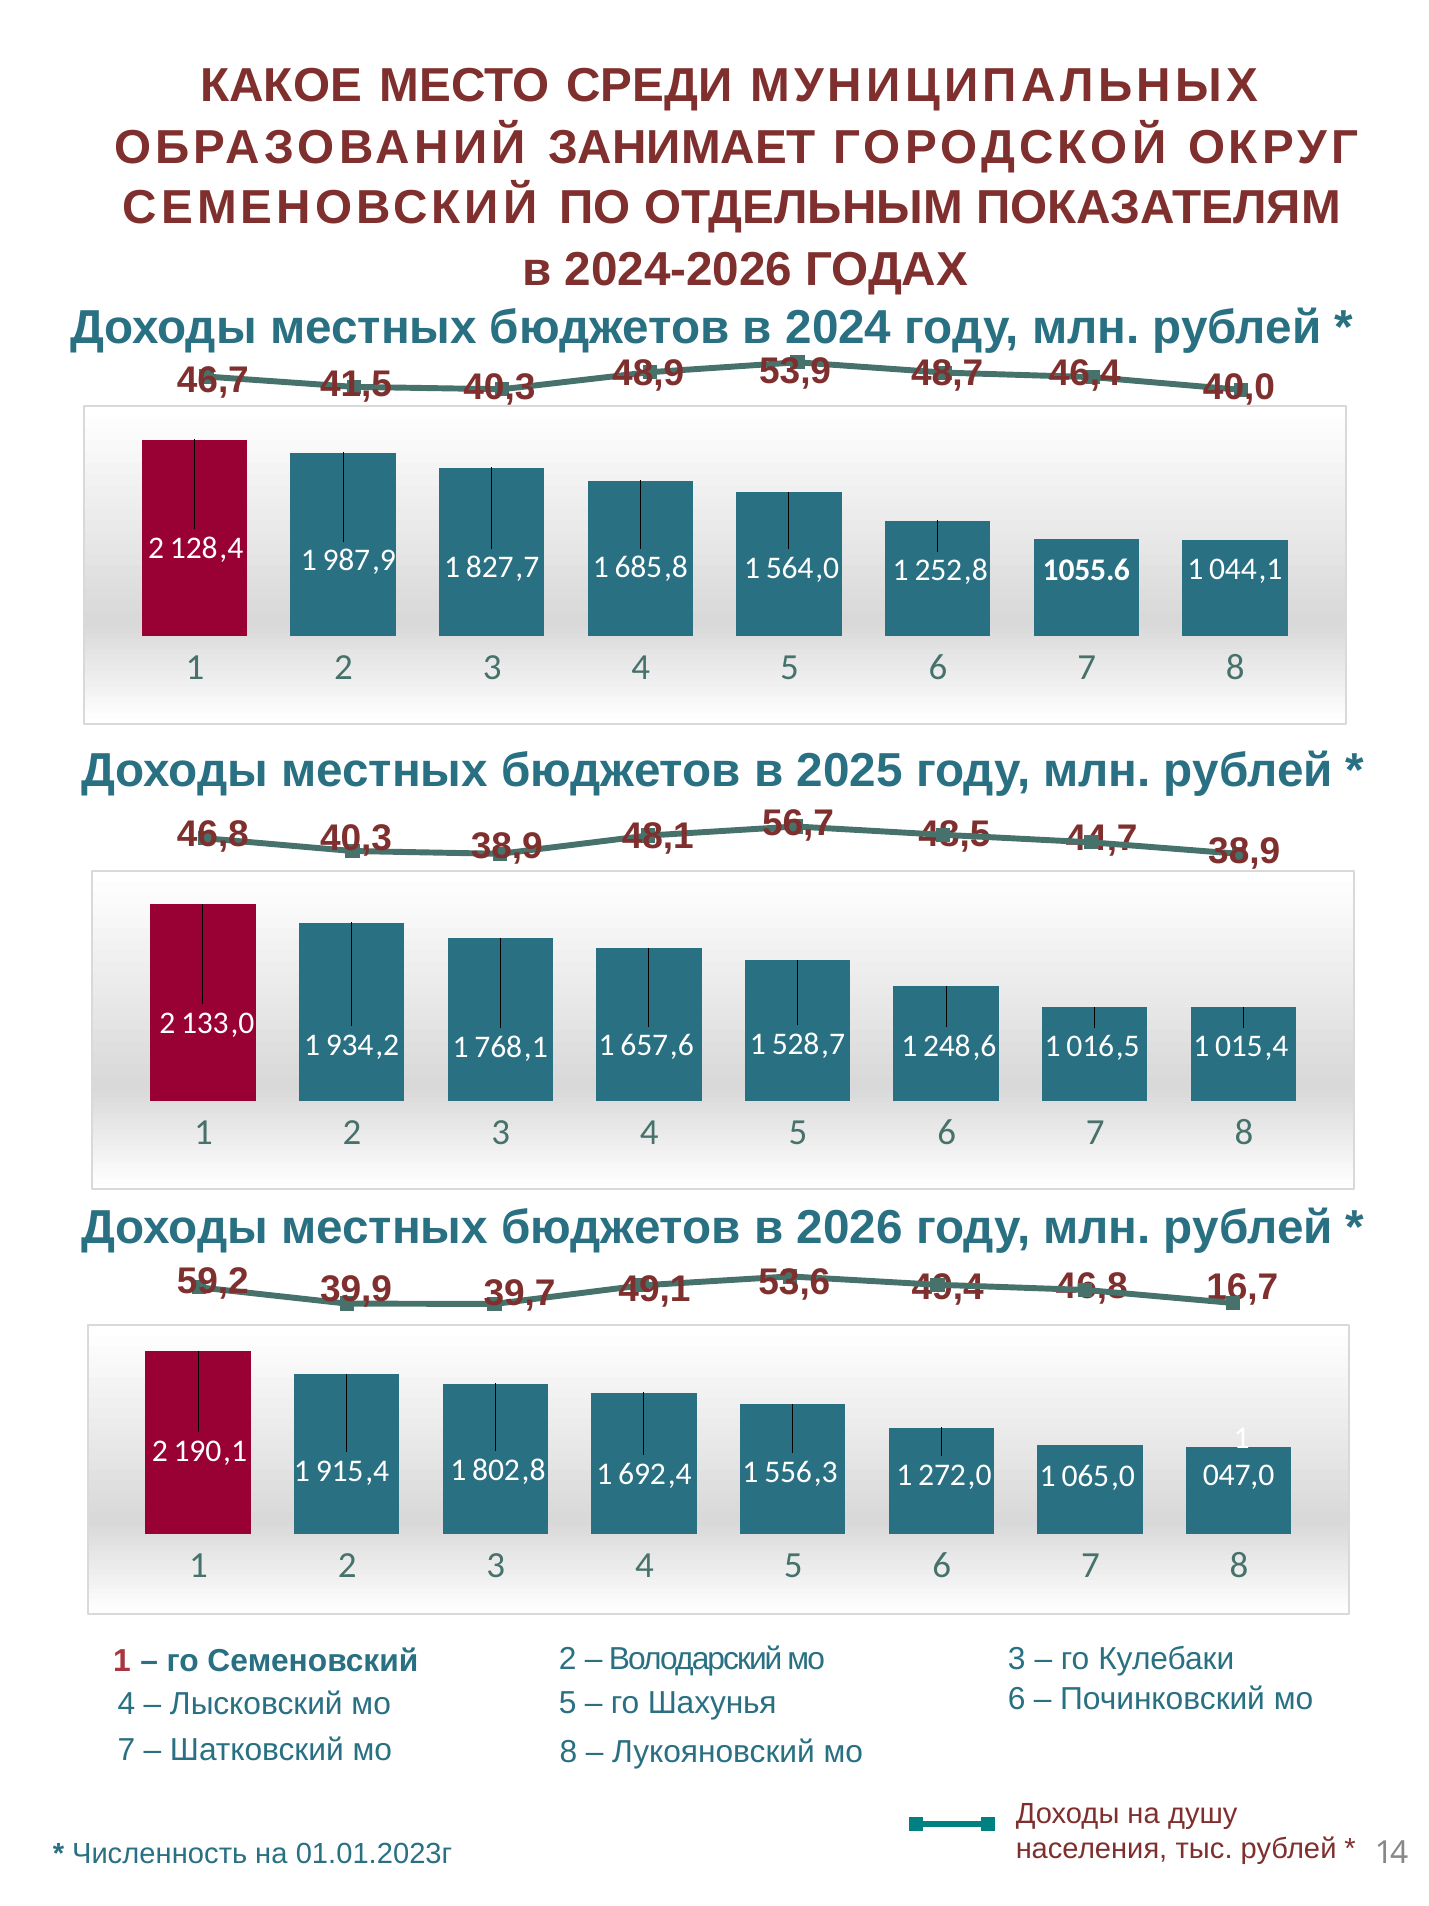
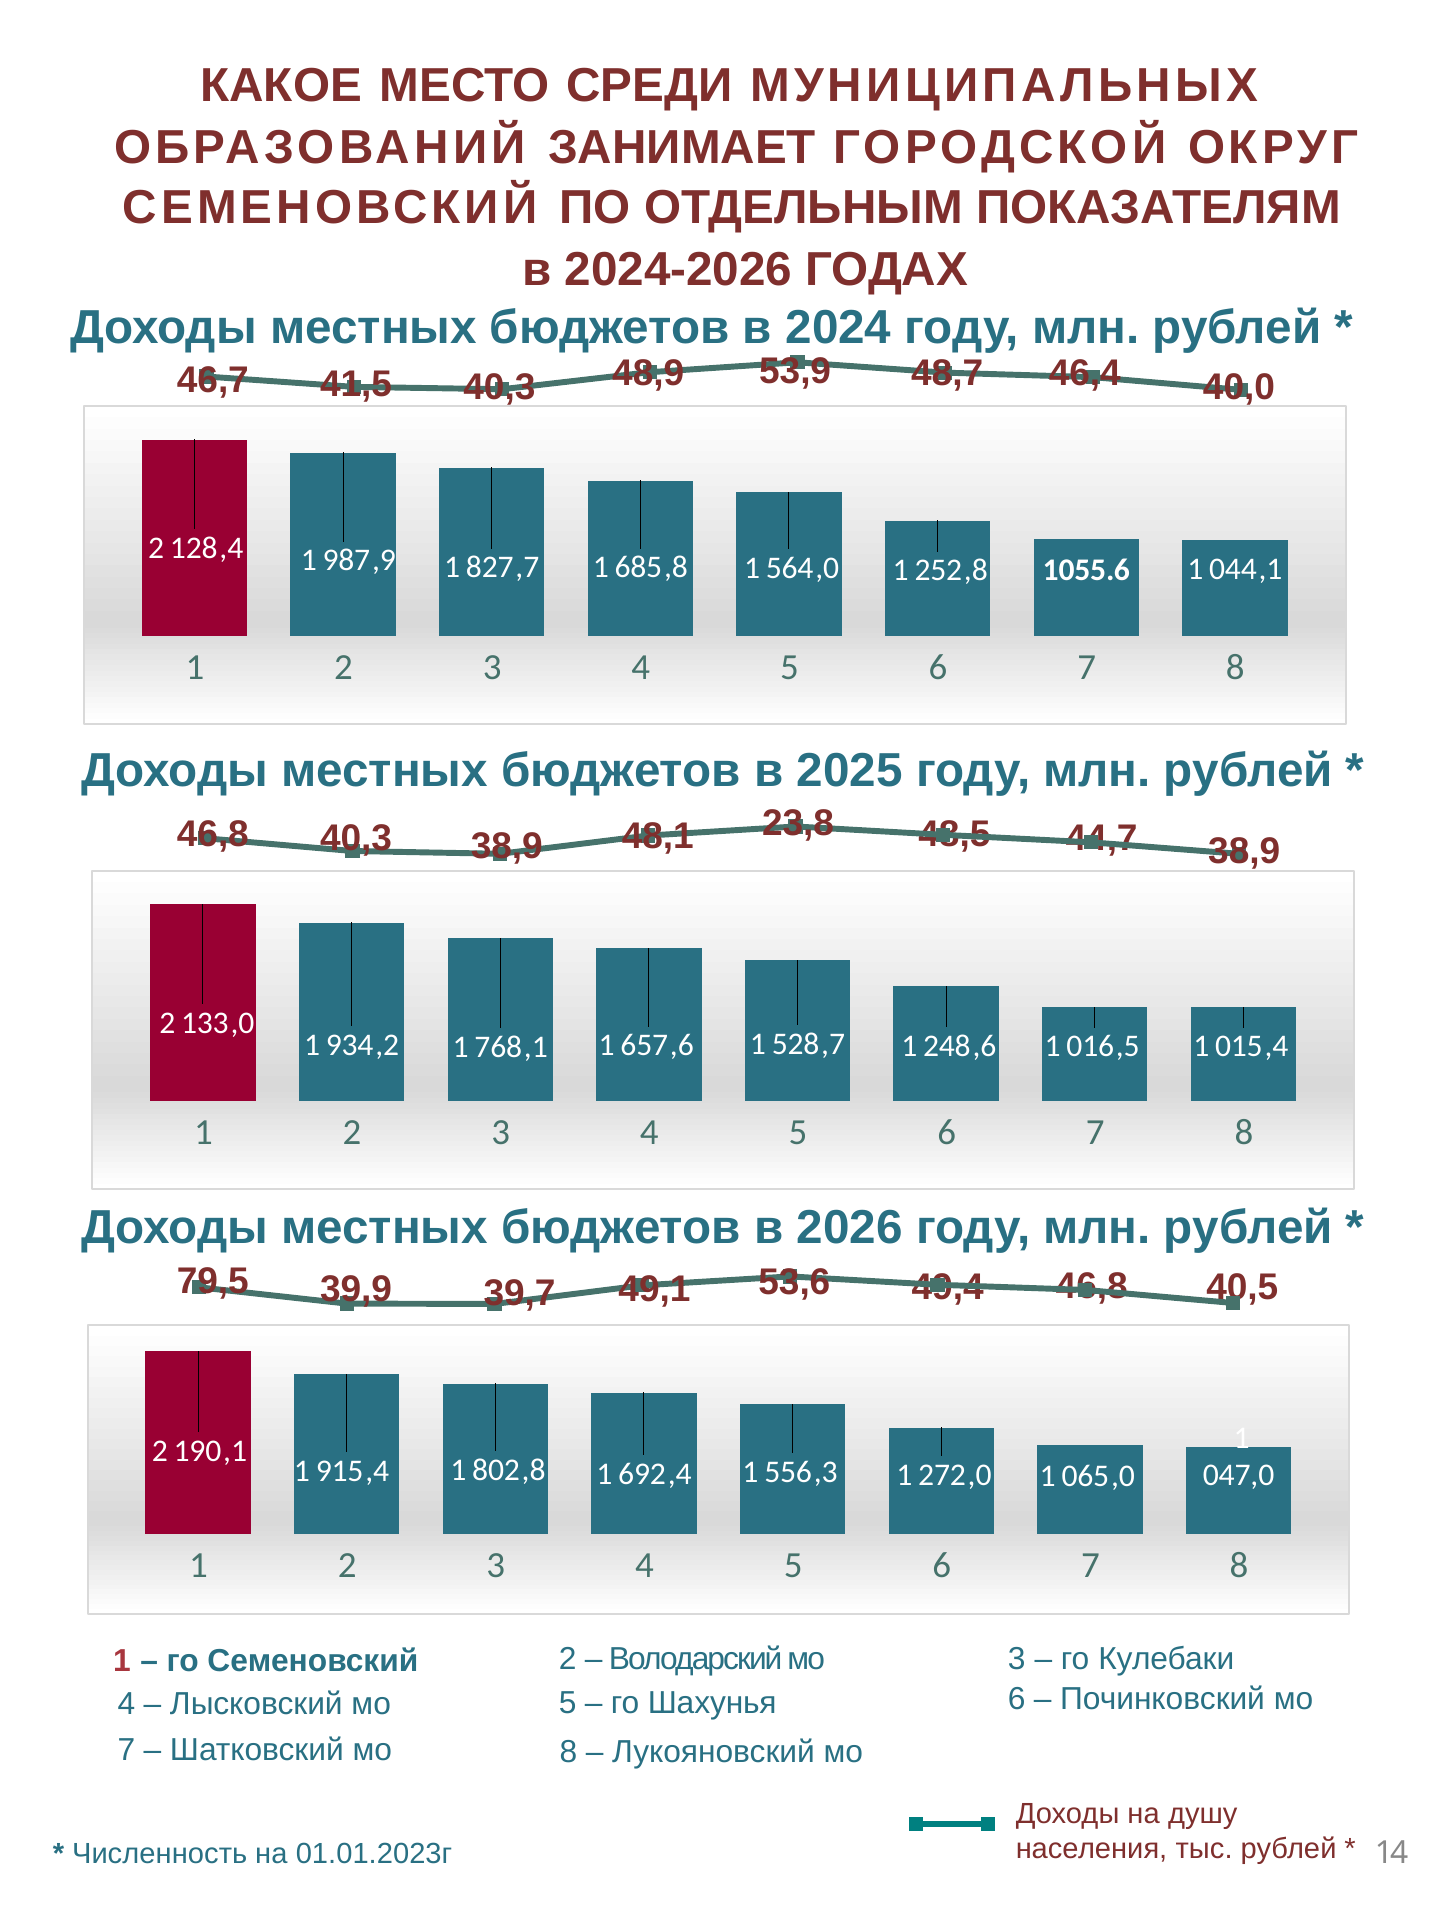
56,7: 56,7 -> 23,8 (798, 823)
59,2: 59,2 -> 79,5 (213, 1281)
16,7: 16,7 -> 40,5 (1242, 1287)
